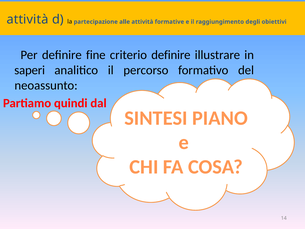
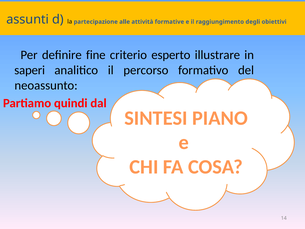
attività: attività -> assunti (28, 19)
criterio definire: definire -> esperto (171, 55)
